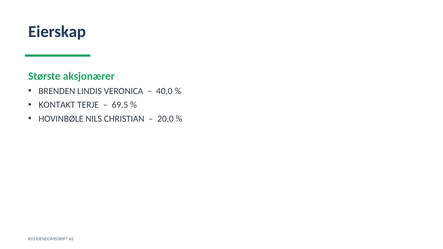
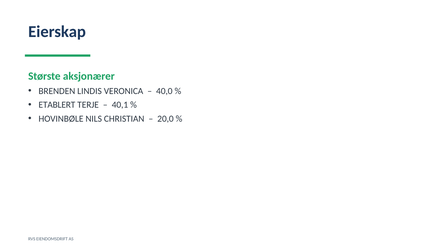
KONTAKT: KONTAKT -> ETABLERT (57, 105)
69,5: 69,5 -> 40,1 (120, 105)
